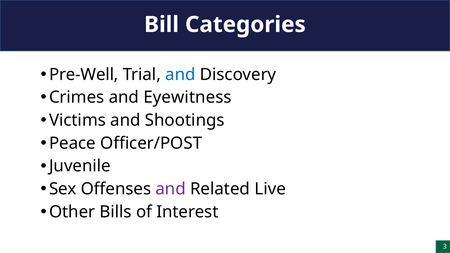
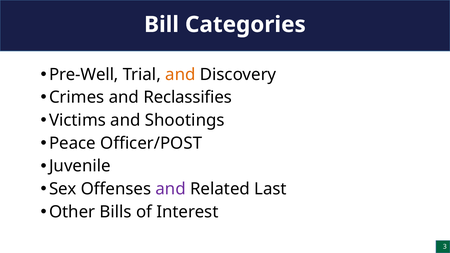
and colour: blue -> orange (180, 74)
Eyewitness: Eyewitness -> Reclassifies (188, 97)
Live: Live -> Last (270, 189)
